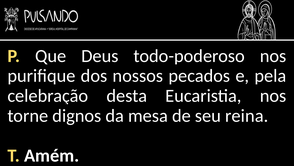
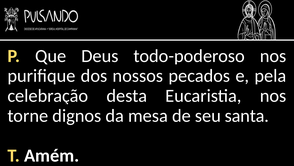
reina: reina -> santa (247, 115)
